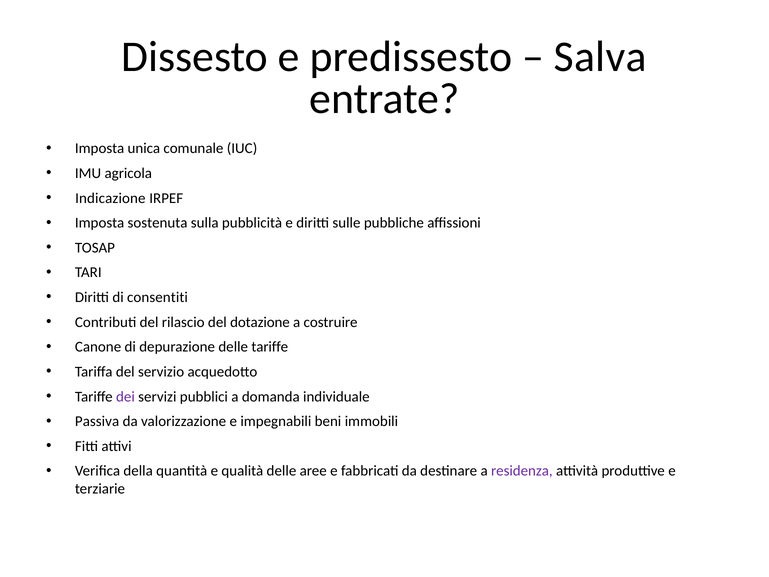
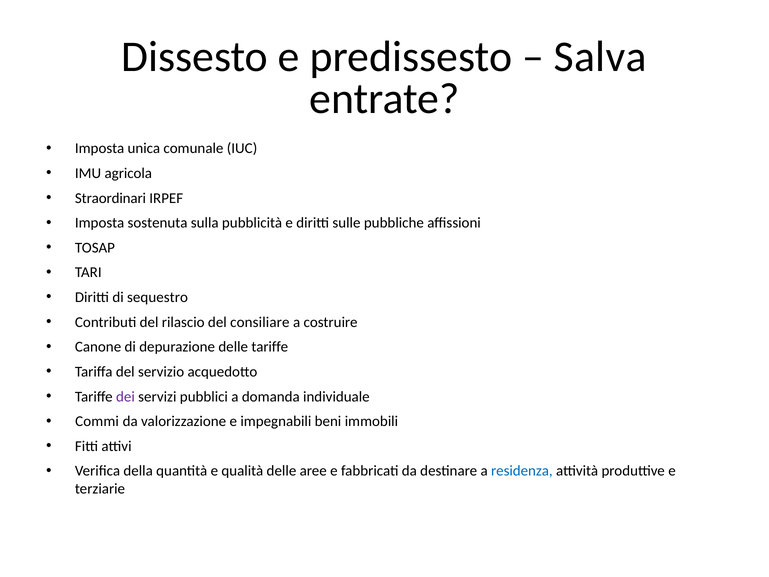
Indicazione: Indicazione -> Straordinari (111, 198)
consentiti: consentiti -> sequestro (158, 297)
dotazione: dotazione -> consiliare (260, 322)
Passiva: Passiva -> Commi (97, 421)
residenza colour: purple -> blue (522, 471)
